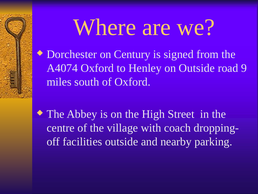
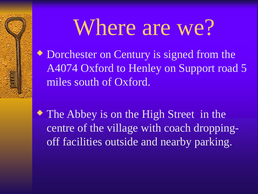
on Outside: Outside -> Support (197, 68)
9: 9 -> 5 (244, 68)
